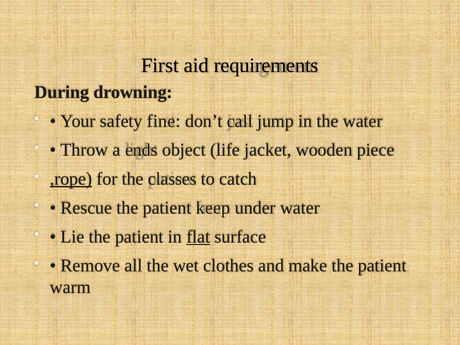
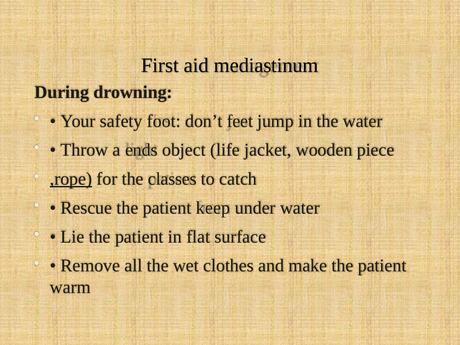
requirements: requirements -> mediastinum (266, 65)
fine: fine -> foot (164, 121)
call: call -> feet (240, 121)
flat underline: present -> none (198, 237)
